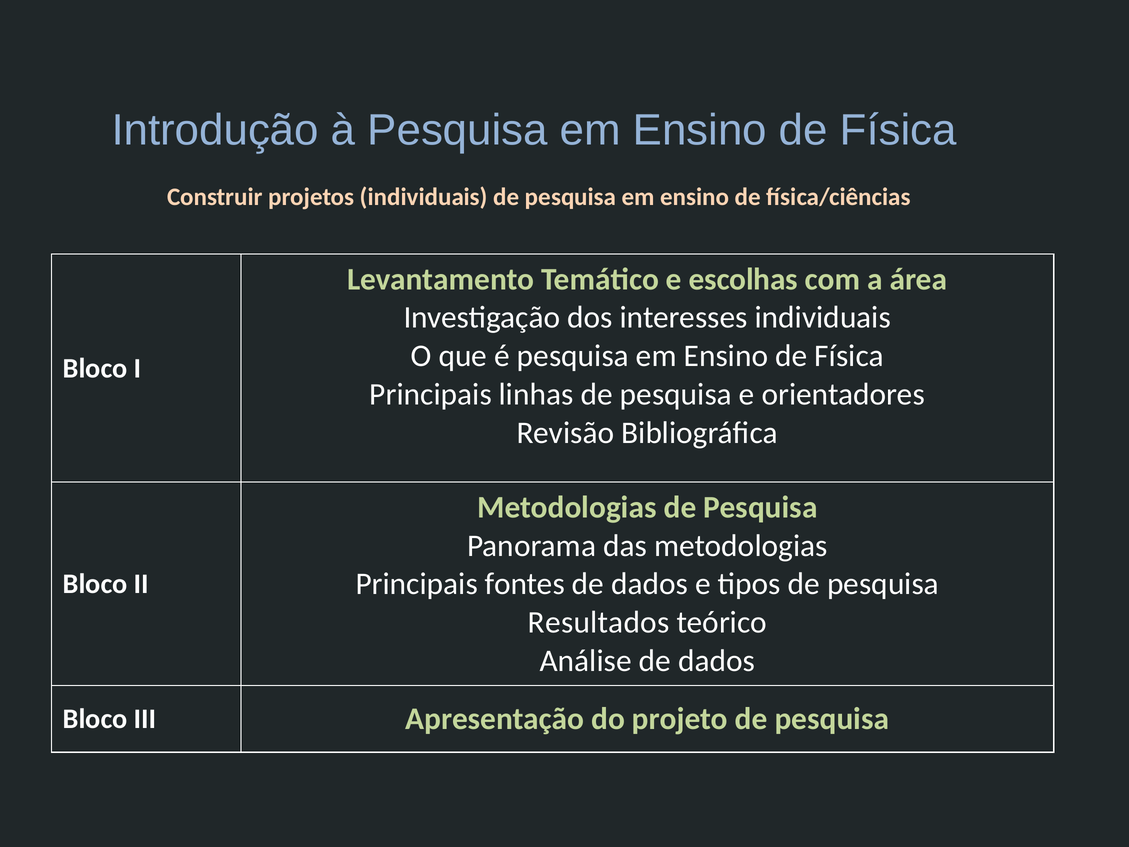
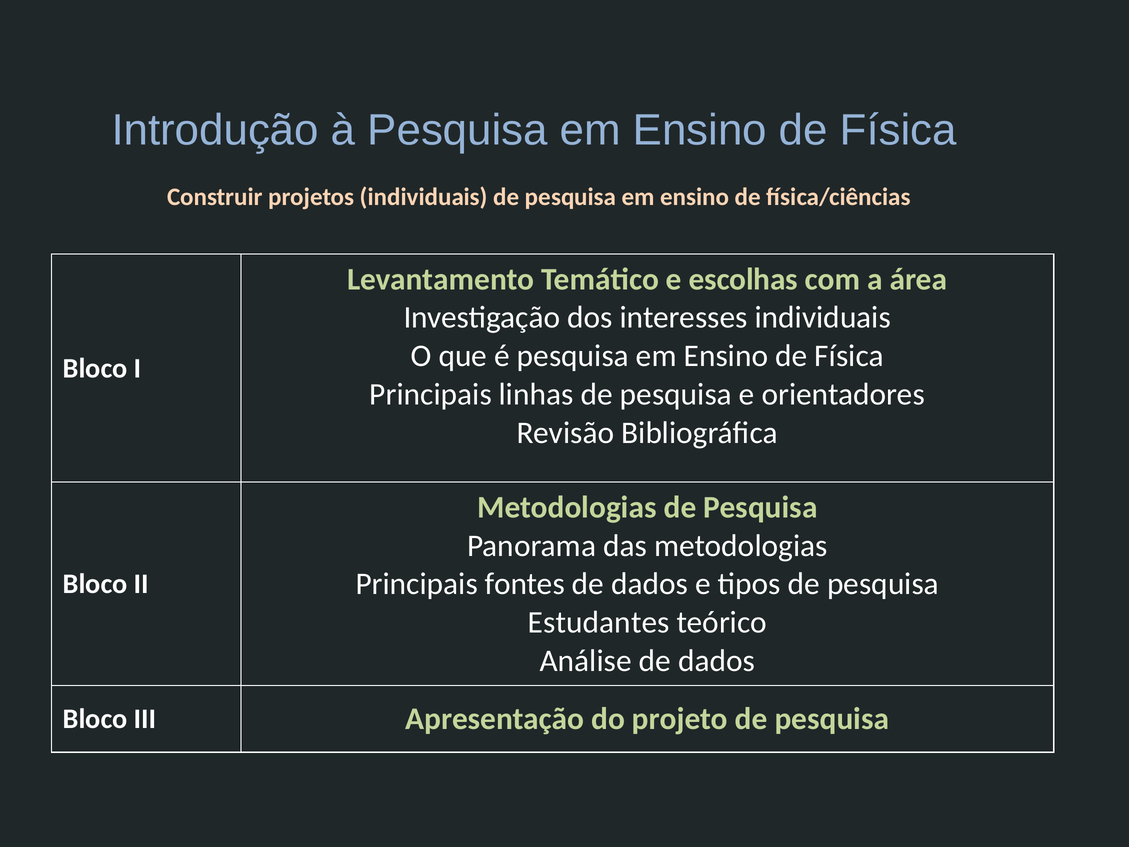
Resultados: Resultados -> Estudantes (599, 622)
